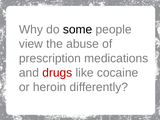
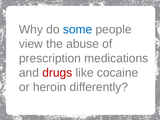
some colour: black -> blue (78, 30)
